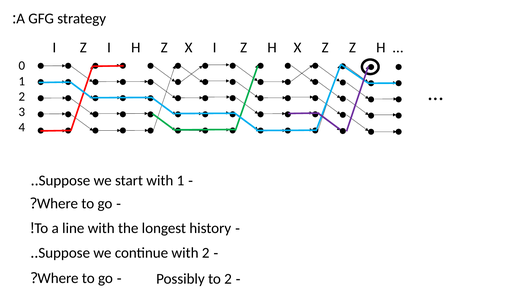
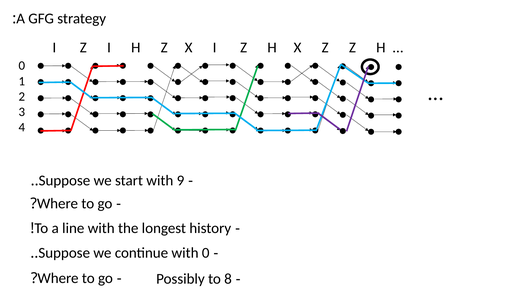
with 1: 1 -> 9 (181, 181)
with 2: 2 -> 0 (206, 253)
to 2: 2 -> 8 (228, 279)
